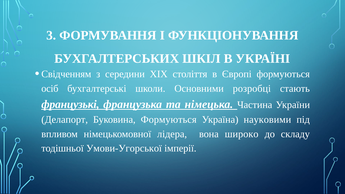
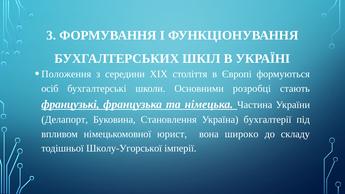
Свідченням: Свідченням -> Положення (66, 74)
Буковина Формуються: Формуються -> Становлення (169, 120)
науковими: науковими -> бухгалтерії (267, 120)
лідера: лідера -> юрист (172, 134)
Умови-Угорської: Умови-Угорської -> Школу-Угорської (124, 148)
